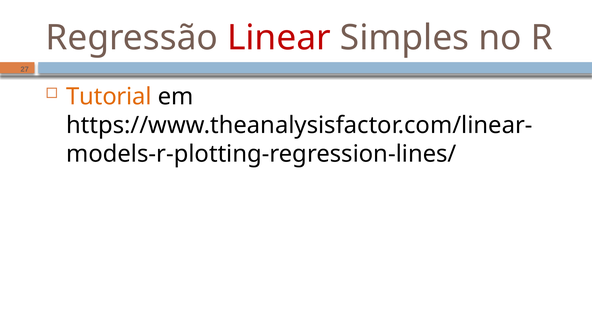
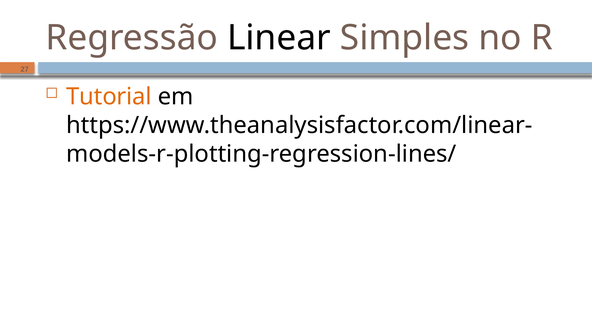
Linear colour: red -> black (279, 38)
